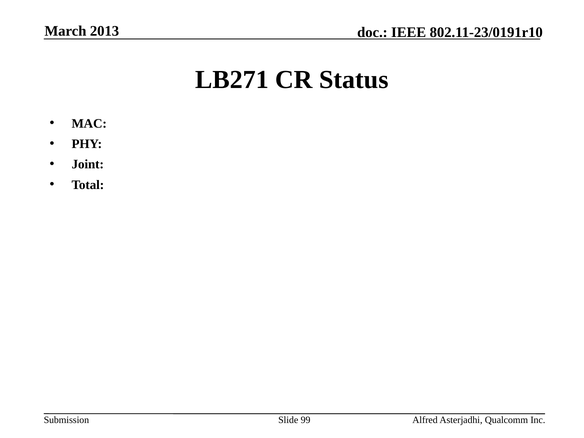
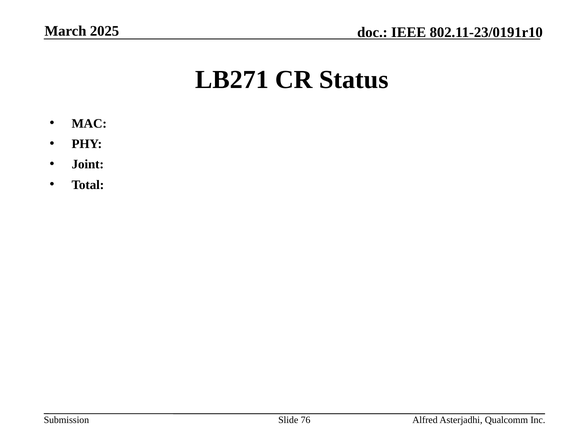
2013: 2013 -> 2025 (105, 31)
99: 99 -> 76 (306, 420)
